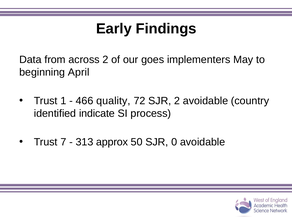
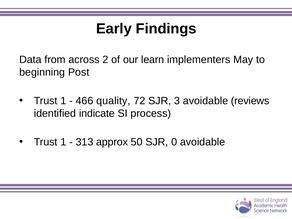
goes: goes -> learn (153, 60)
April: April -> Post (79, 72)
SJR 2: 2 -> 3 (177, 101)
country: country -> reviews (250, 101)
7: 7 -> 1 (63, 142)
